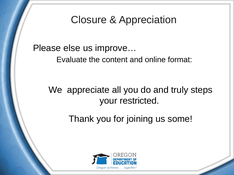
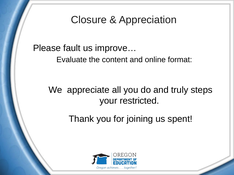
else: else -> fault (72, 48)
some: some -> spent (180, 119)
